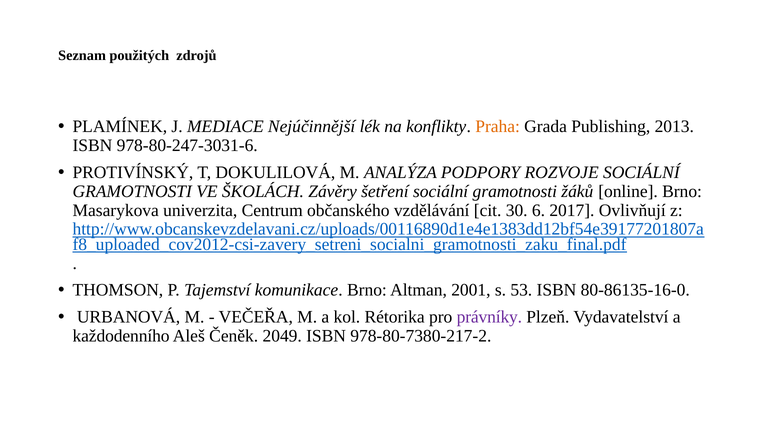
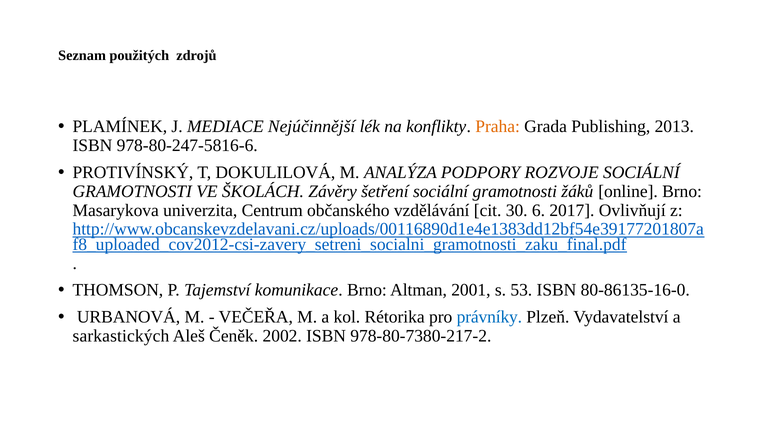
978-80-247-3031-6: 978-80-247-3031-6 -> 978-80-247-5816-6 (187, 146)
právníky colour: purple -> blue (489, 317)
každodenního: každodenního -> sarkastických (121, 336)
2049: 2049 -> 2002 (282, 336)
